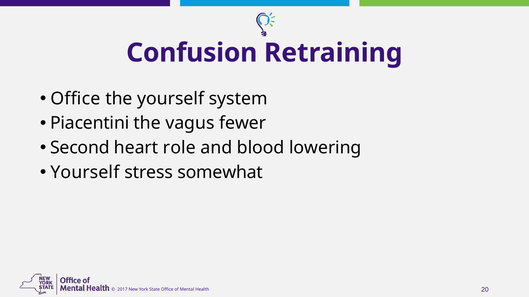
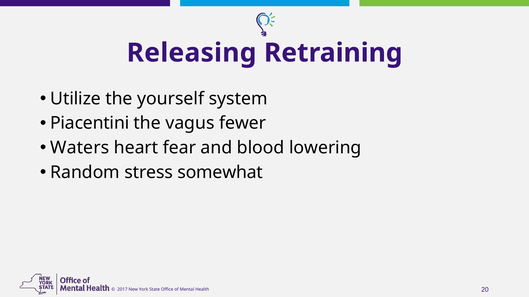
Confusion: Confusion -> Releasing (192, 53)
Office: Office -> Utilize (76, 99)
Second: Second -> Waters (80, 148)
role: role -> fear (179, 148)
Yourself: Yourself -> Random (85, 173)
